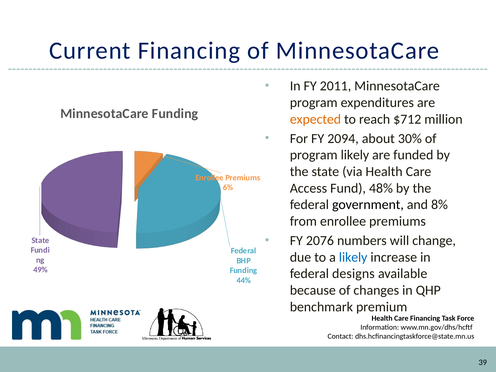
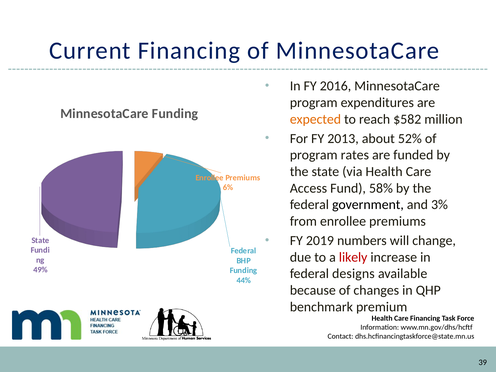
2011: 2011 -> 2016 (336, 86)
$712: $712 -> $582 (407, 119)
2094: 2094 -> 2013 (343, 139)
30%: 30% -> 52% (410, 139)
program likely: likely -> rates (355, 155)
48%: 48% -> 58% (381, 188)
8%: 8% -> 3% (439, 205)
2076: 2076 -> 2019 (320, 241)
likely colour: blue -> red (353, 257)
